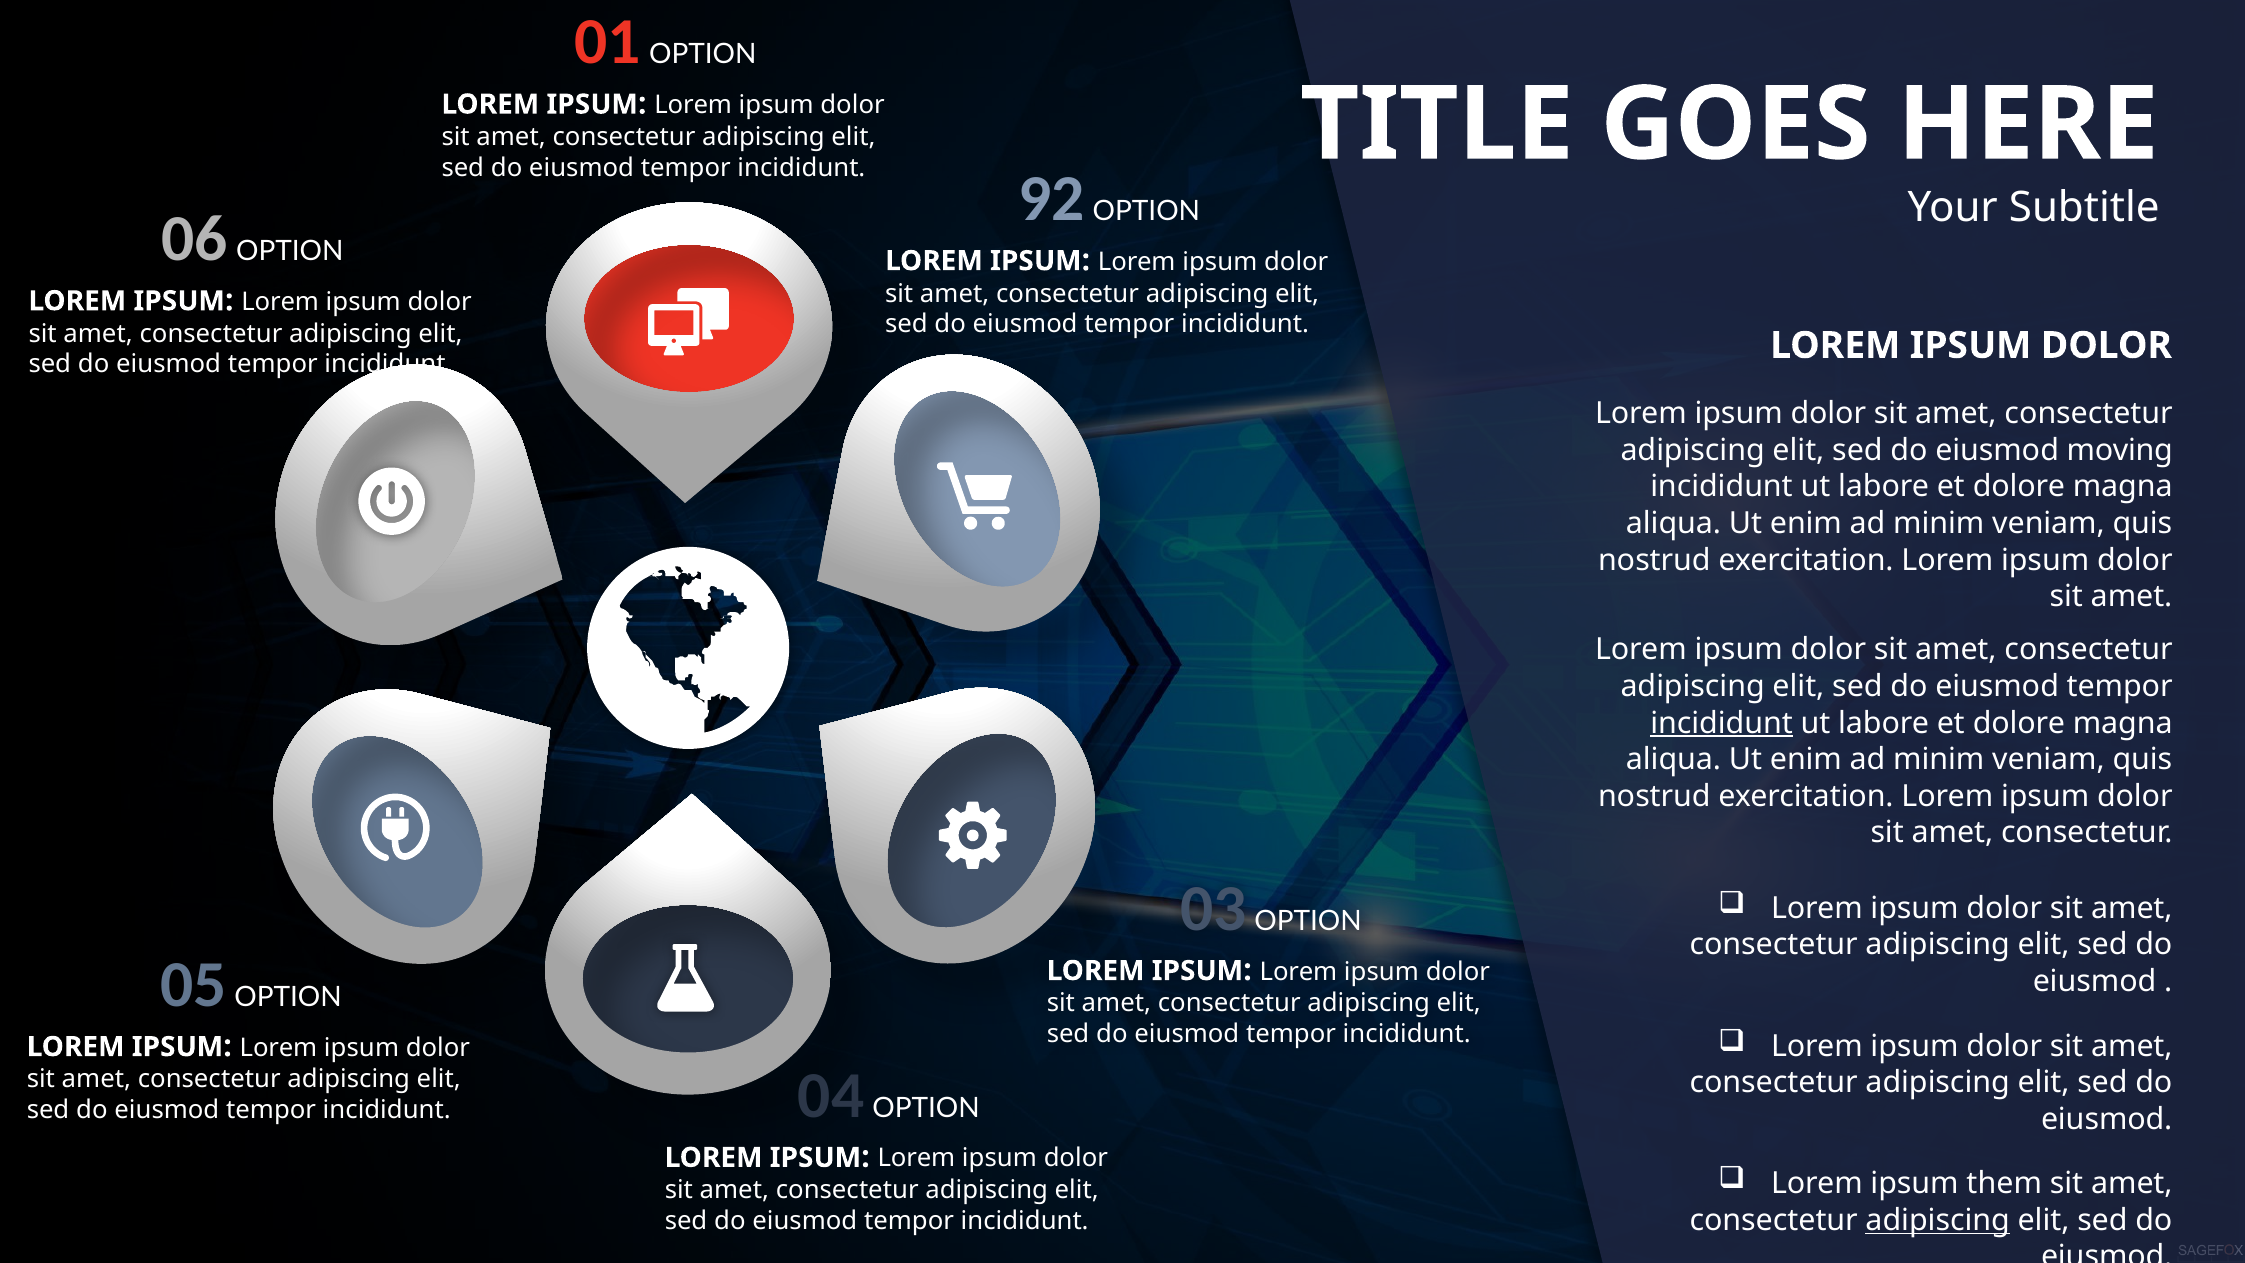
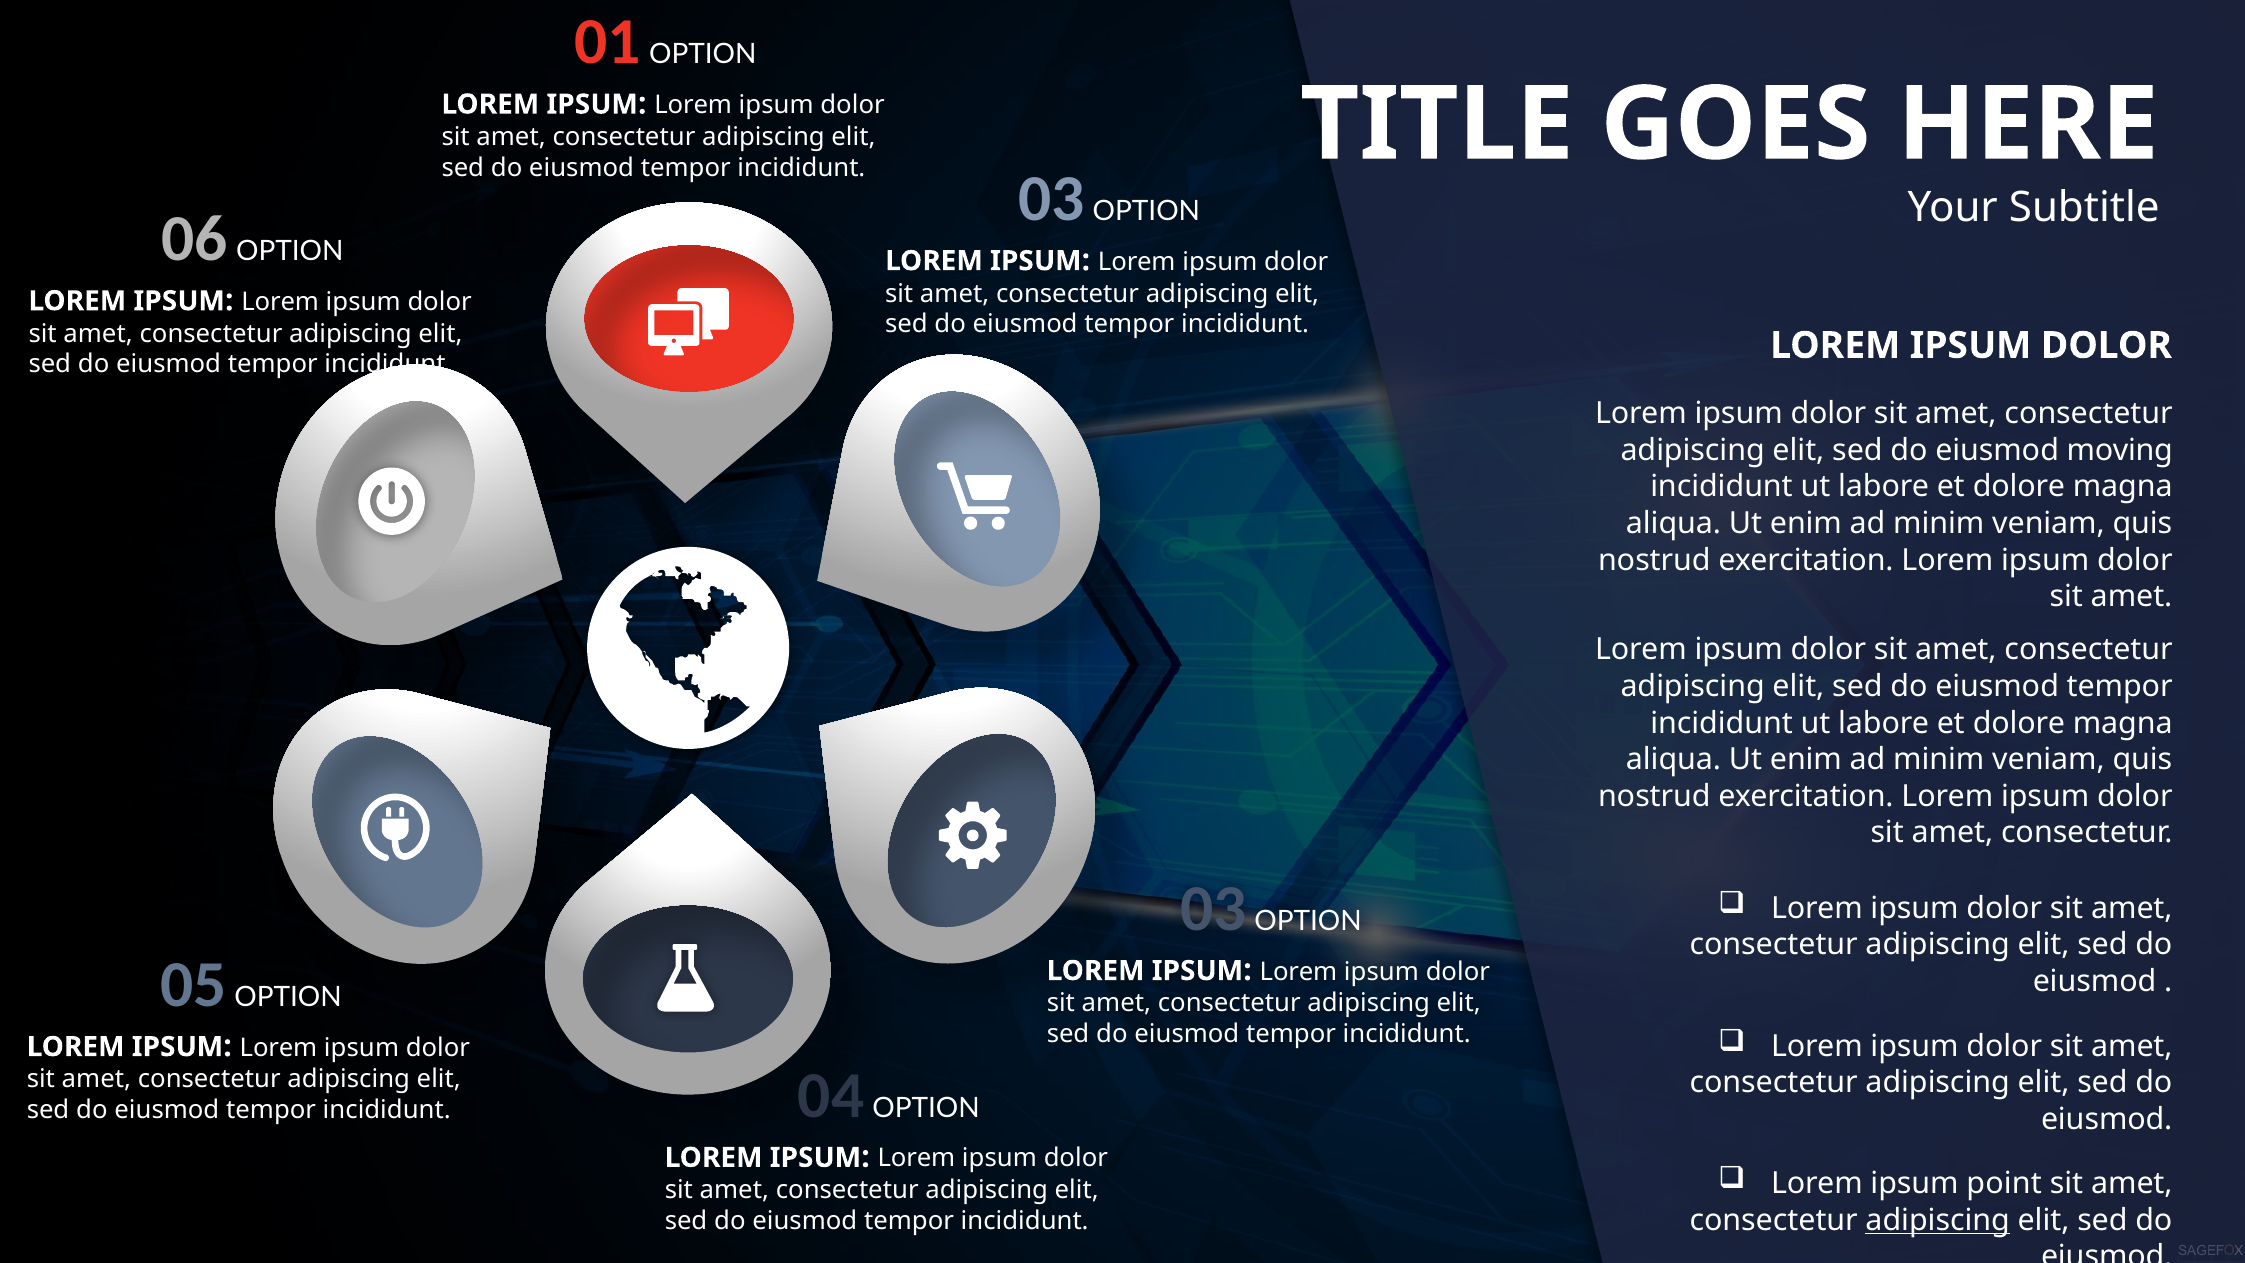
92: 92 -> 03 (1051, 199)
incididunt underline: present -> none (1722, 723)
them: them -> point (2004, 1184)
